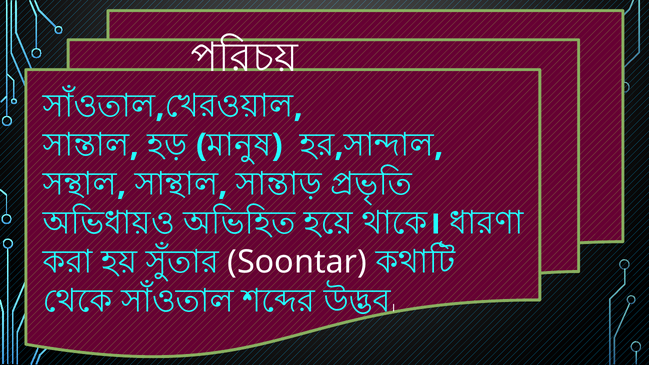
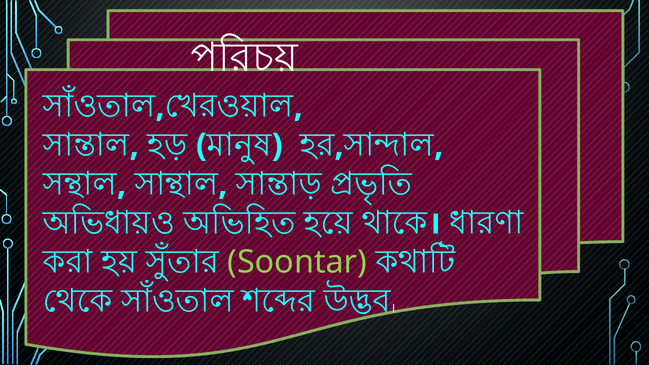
Soontar colour: white -> light green (297, 262)
